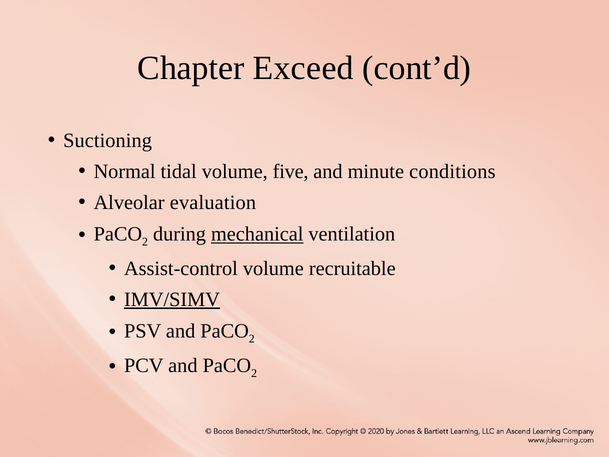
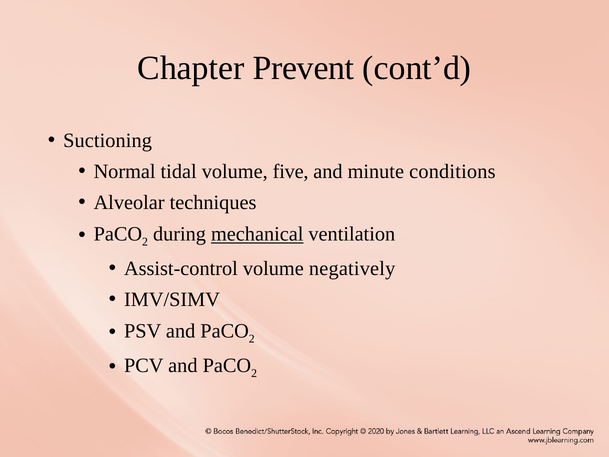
Exceed: Exceed -> Prevent (304, 68)
evaluation: evaluation -> techniques (213, 203)
recruitable: recruitable -> negatively (352, 268)
IMV/SIMV underline: present -> none (172, 299)
